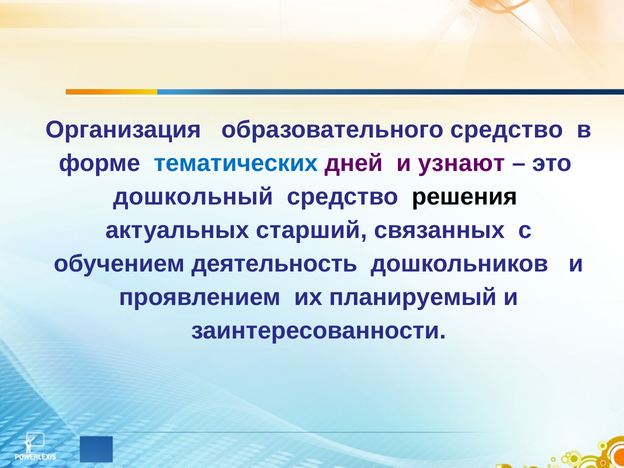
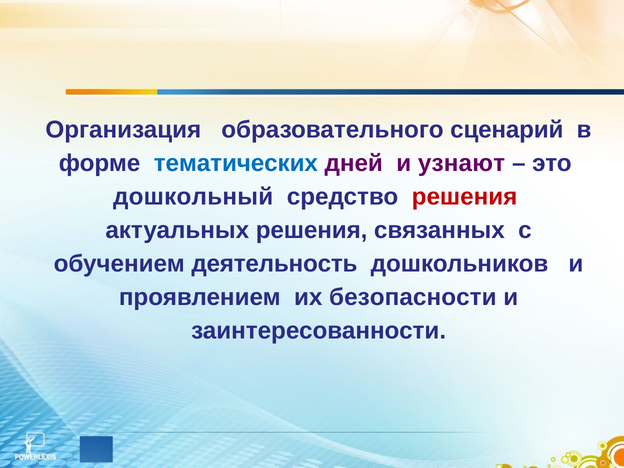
образовательного средство: средство -> сценарий (507, 130)
решения colour: black -> red (465, 197)
актуальных старший: старший -> решения (312, 230)
планируемый: планируемый -> безопасности (413, 297)
